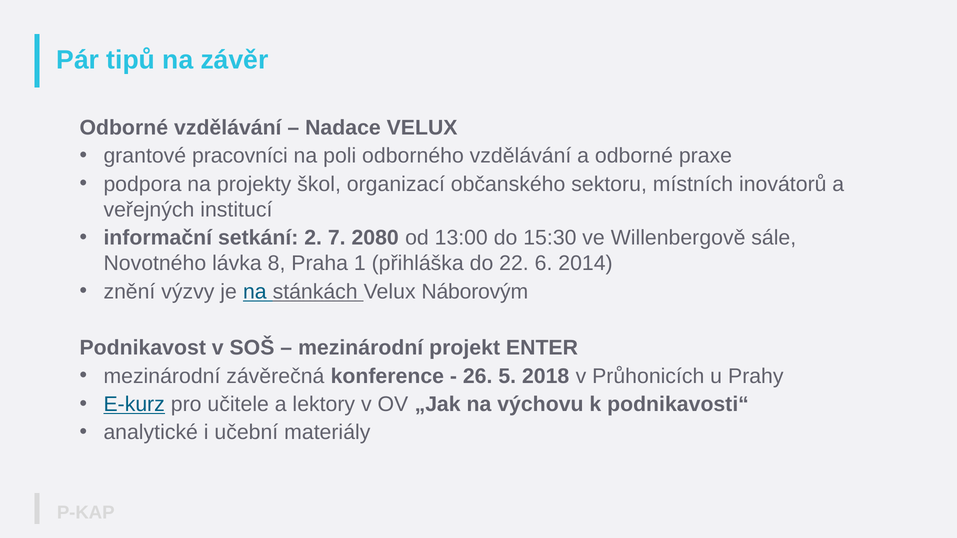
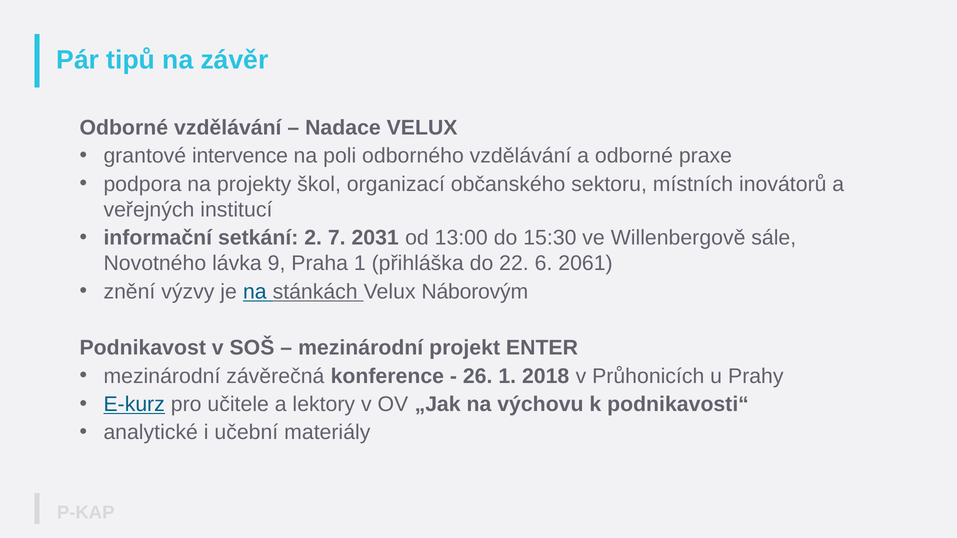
pracovníci: pracovníci -> intervence (240, 156)
2080: 2080 -> 2031 (375, 238)
8: 8 -> 9 (277, 264)
2014: 2014 -> 2061 (586, 264)
26 5: 5 -> 1 (507, 376)
